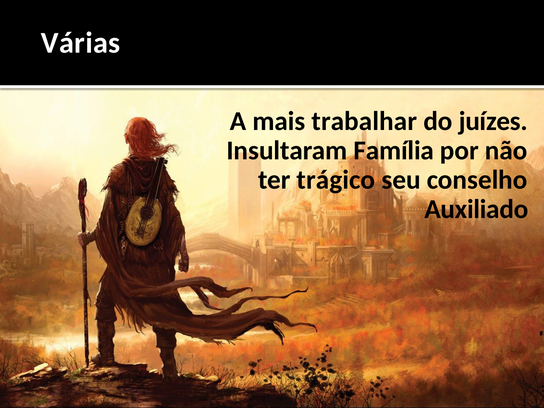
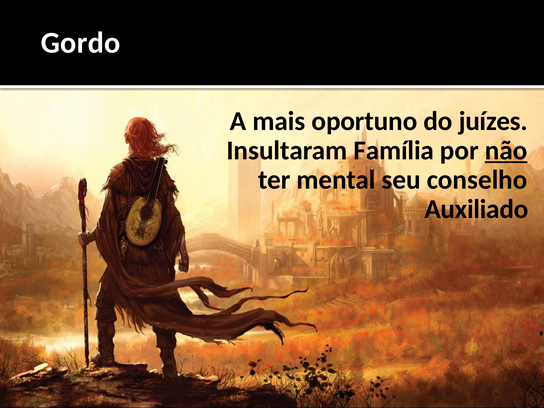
Várias: Várias -> Gordo (81, 43)
trabalhar: trabalhar -> oportuno (364, 121)
não underline: none -> present (506, 150)
trágico: trágico -> mental (336, 180)
